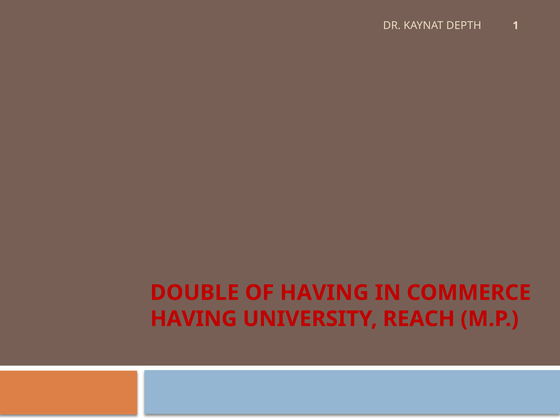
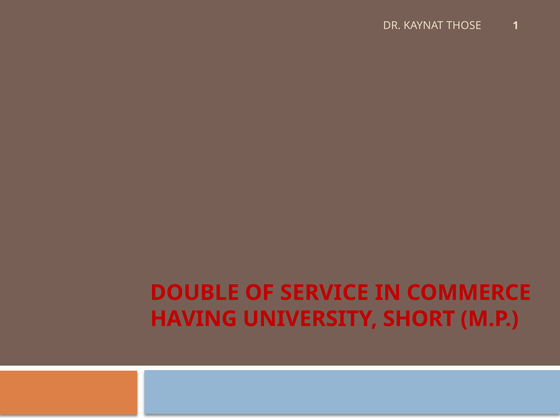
DEPTH: DEPTH -> THOSE (464, 26)
OF HAVING: HAVING -> SERVICE (324, 293)
REACH: REACH -> SHORT (419, 319)
